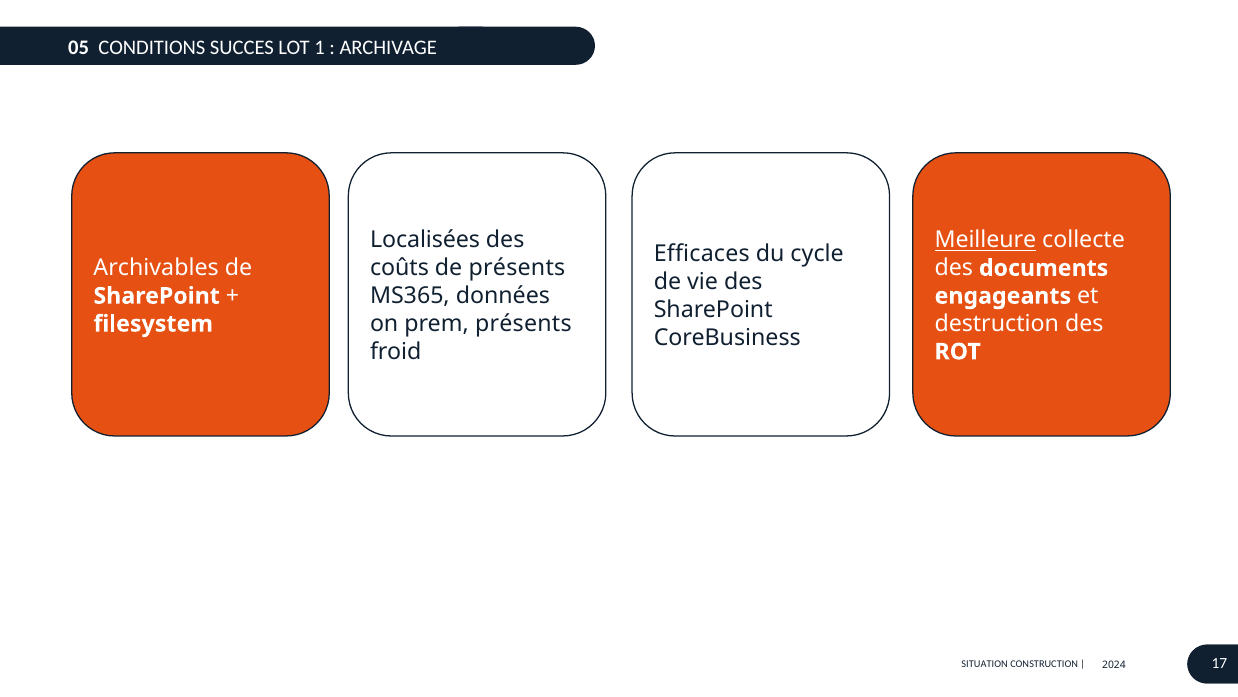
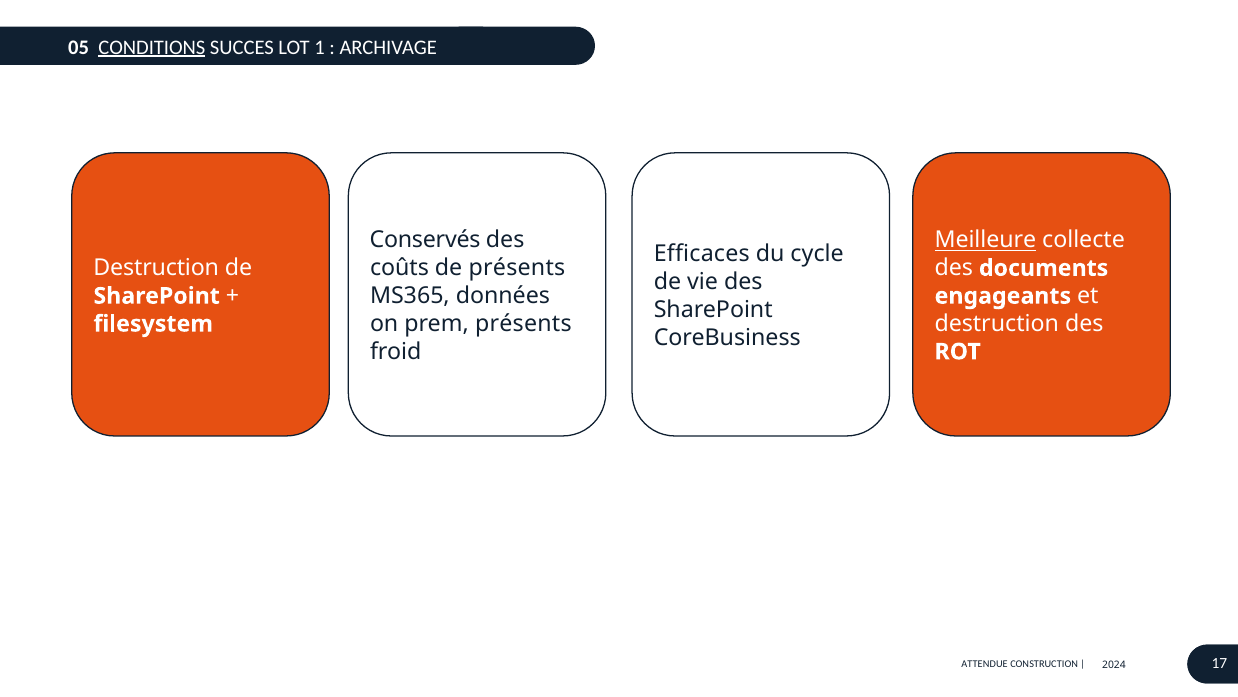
CONDITIONS underline: none -> present (152, 47)
Localisées: Localisées -> Conservés (425, 240)
Archivables: Archivables -> Destruction (156, 268)
SITUATION: SITUATION -> ATTENDUE (985, 664)
